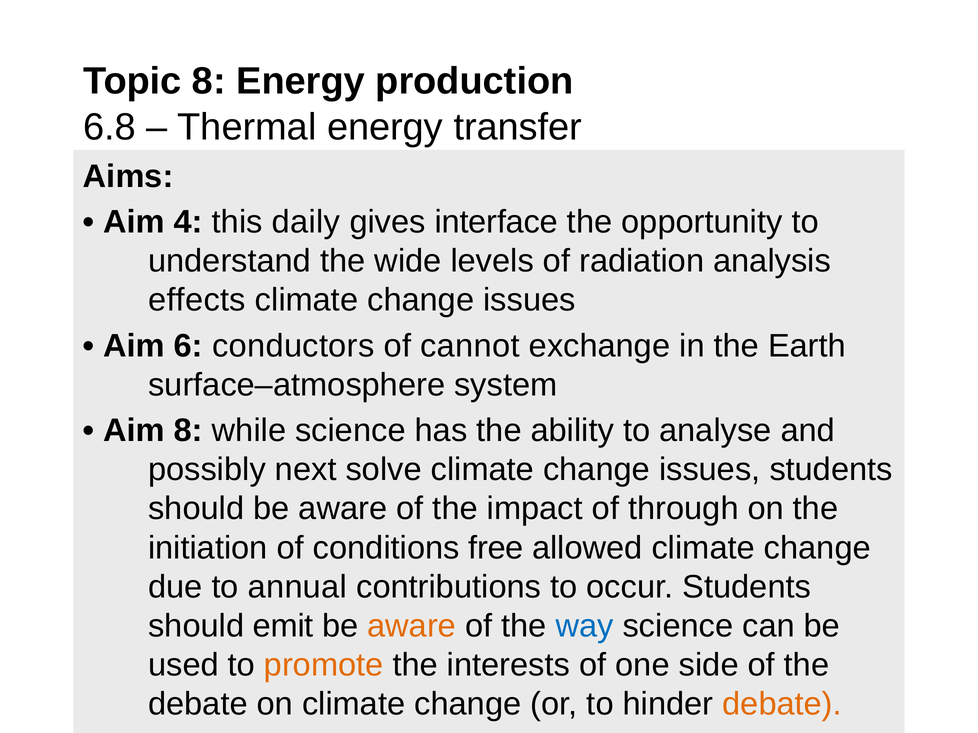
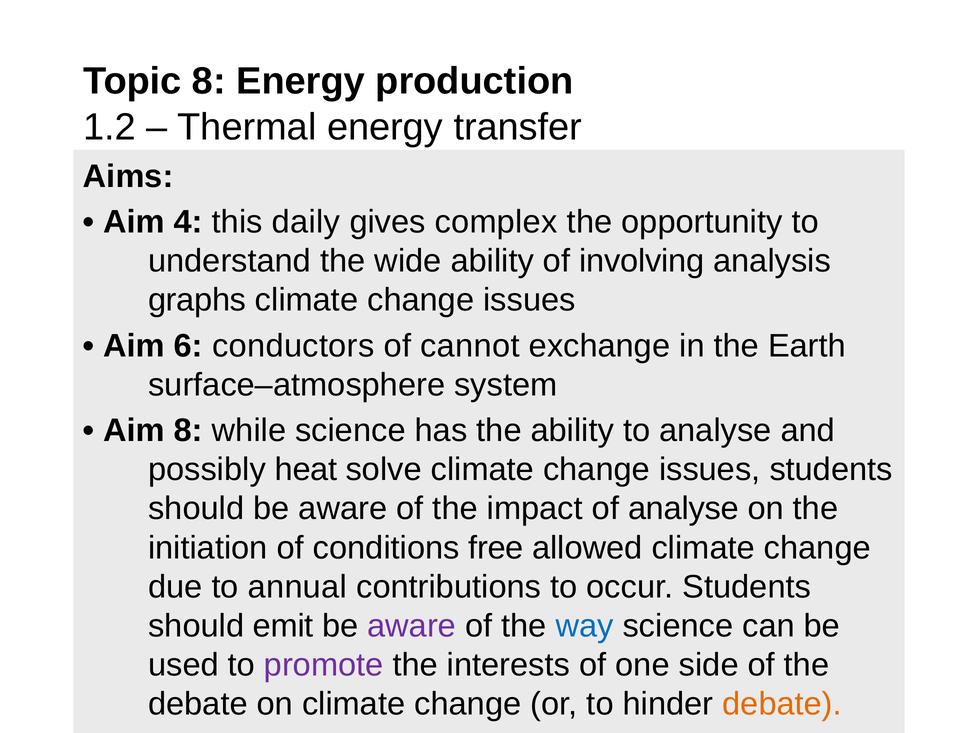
6.8: 6.8 -> 1.2 (110, 127)
interface: interface -> complex (496, 222)
wide levels: levels -> ability (492, 261)
radiation: radiation -> involving (642, 261)
effects: effects -> graphs (197, 300)
next: next -> heat (306, 470)
of through: through -> analyse (683, 509)
aware colour: orange -> purple (412, 626)
promote colour: orange -> purple (324, 666)
